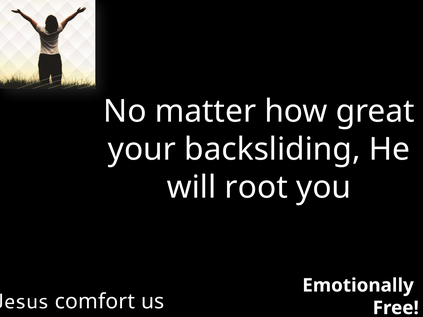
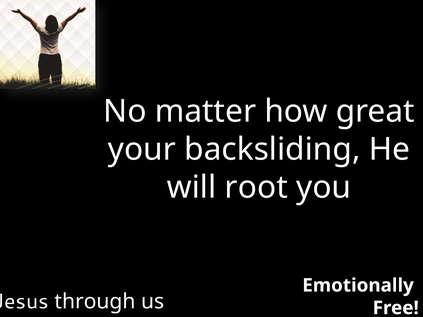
comfort: comfort -> through (95, 302)
